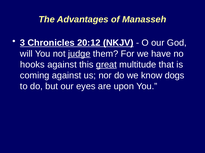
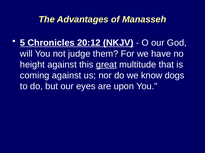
3: 3 -> 5 (23, 43)
judge underline: present -> none (79, 54)
hooks: hooks -> height (32, 65)
